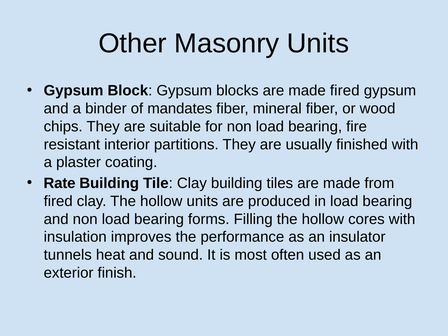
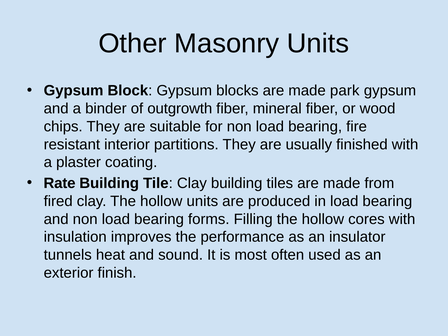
made fired: fired -> park (345, 91)
mandates: mandates -> outgrowth (180, 109)
